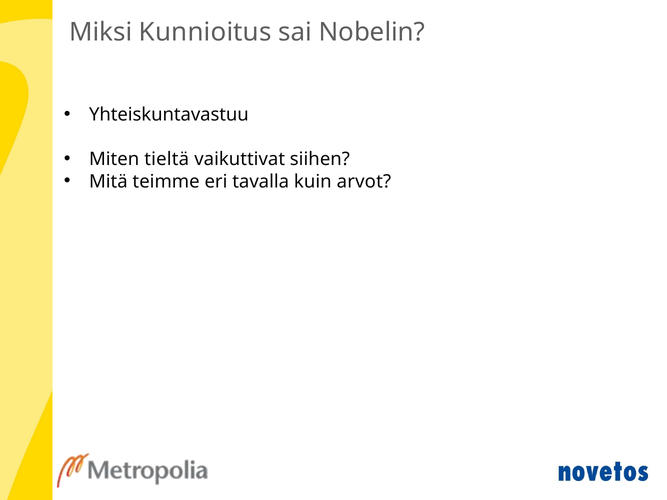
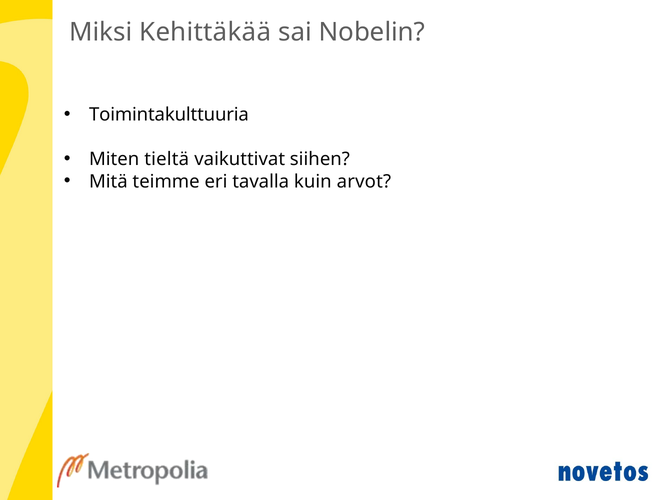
Kunnioitus: Kunnioitus -> Kehittäkää (205, 32)
Yhteiskuntavastuu: Yhteiskuntavastuu -> Toimintakulttuuria (169, 115)
